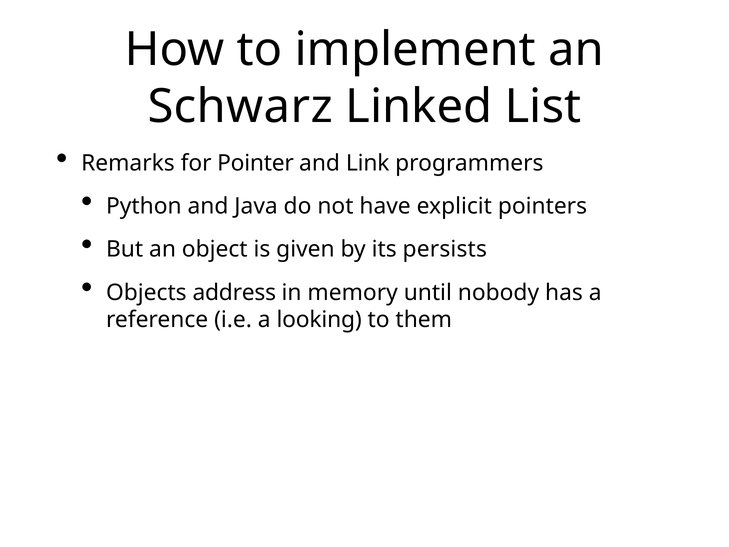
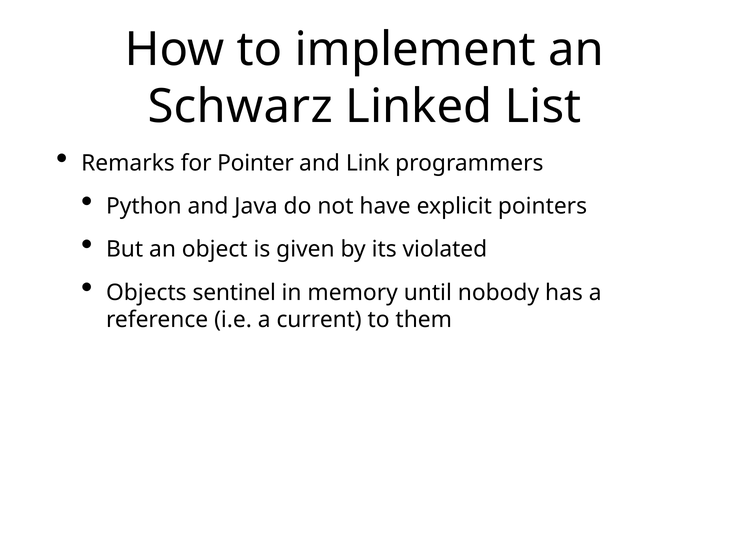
persists: persists -> violated (445, 249)
address: address -> sentinel (234, 292)
looking: looking -> current (319, 320)
